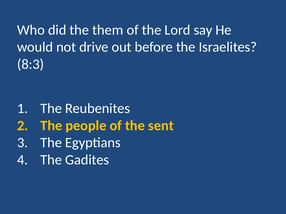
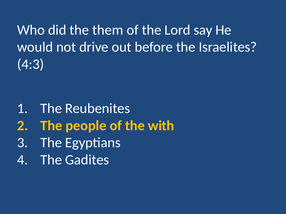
8:3: 8:3 -> 4:3 (31, 64)
sent: sent -> with (161, 126)
